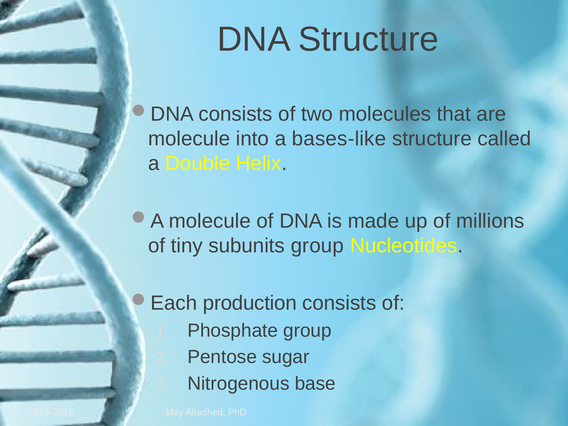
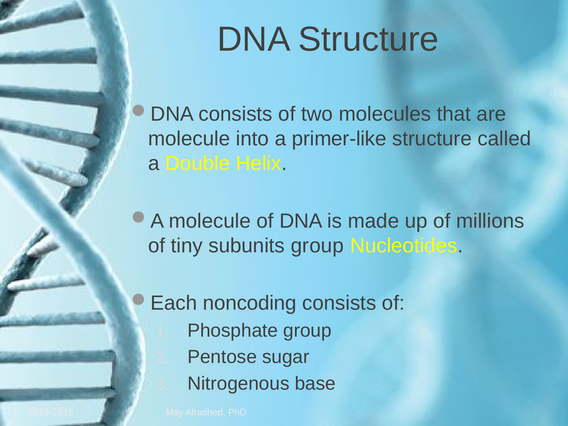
bases-like: bases-like -> primer-like (339, 139)
production: production -> noncoding (250, 303)
